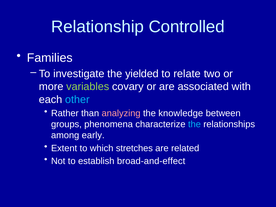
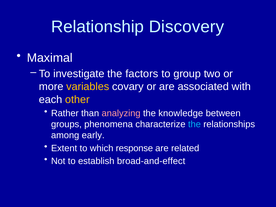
Controlled: Controlled -> Discovery (187, 27)
Families: Families -> Maximal (50, 58)
yielded: yielded -> factors (142, 74)
relate: relate -> group (187, 74)
variables colour: light green -> yellow (88, 87)
other colour: light blue -> yellow (77, 100)
stretches: stretches -> response (134, 148)
